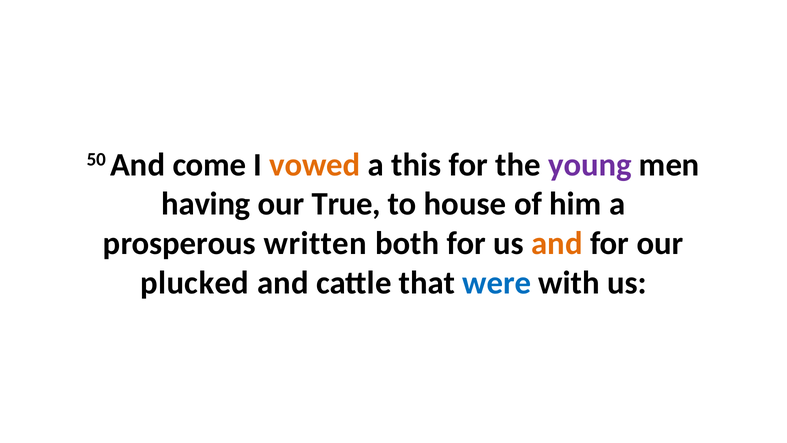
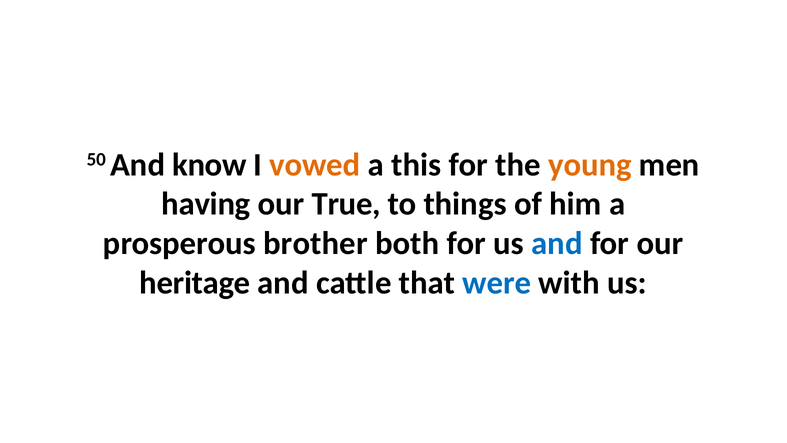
come: come -> know (209, 165)
young colour: purple -> orange (590, 165)
house: house -> things (465, 204)
written: written -> brother (315, 243)
and colour: orange -> blue (557, 243)
plucked: plucked -> heritage (195, 283)
